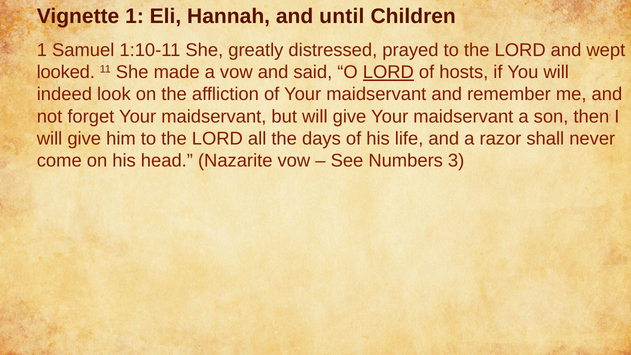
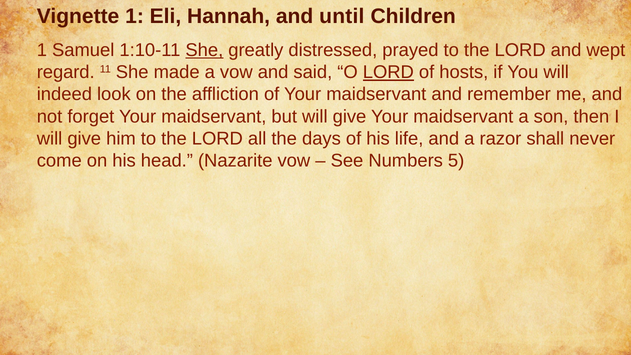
She underline: none -> present (204, 50)
looked: looked -> regard (66, 72)
3: 3 -> 5 (456, 161)
